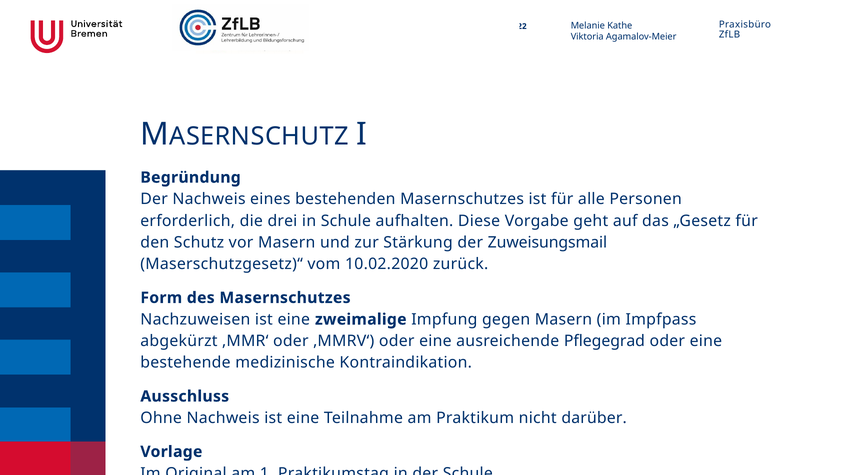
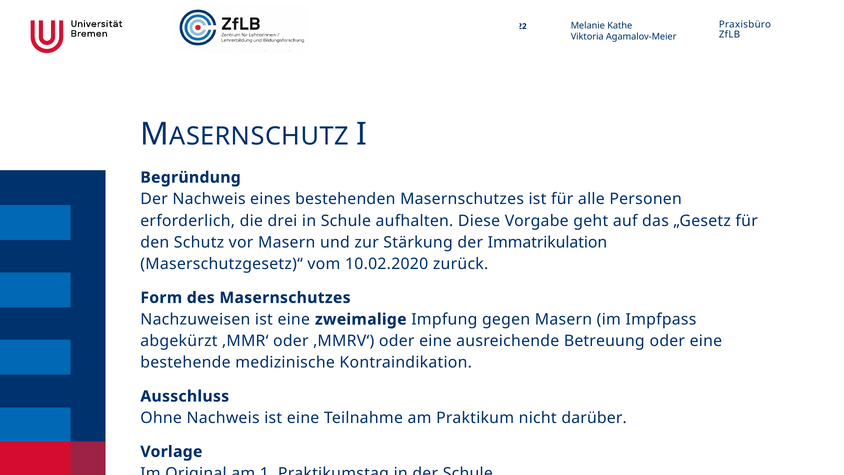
Zuweisungsmail: Zuweisungsmail -> Immatrikulation (547, 242)
Pflegegrad: Pflegegrad -> Betreuung (604, 341)
